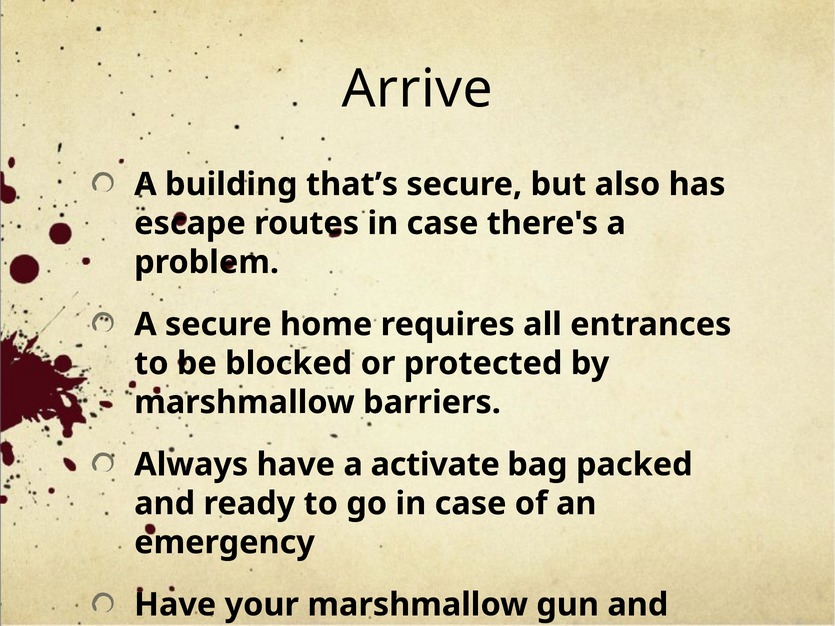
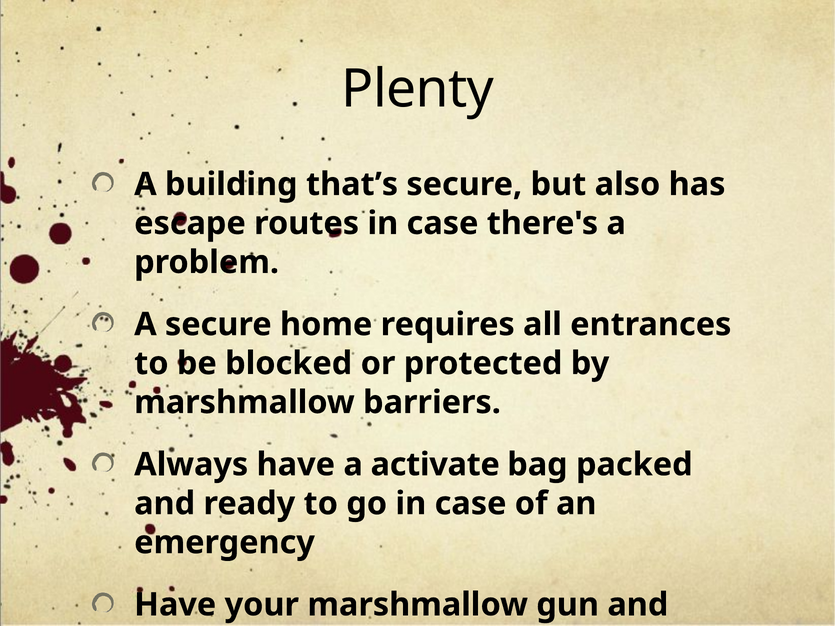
Arrive: Arrive -> Plenty (418, 89)
